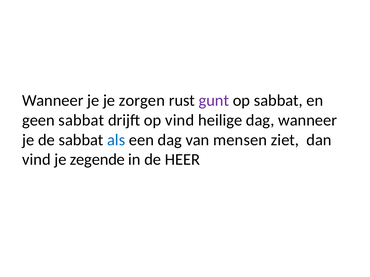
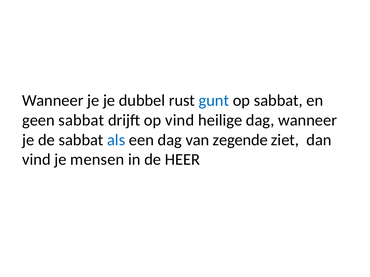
zorgen: zorgen -> dubbel (142, 101)
gunt colour: purple -> blue (214, 101)
mensen: mensen -> zegende (240, 140)
zegende: zegende -> mensen (97, 160)
